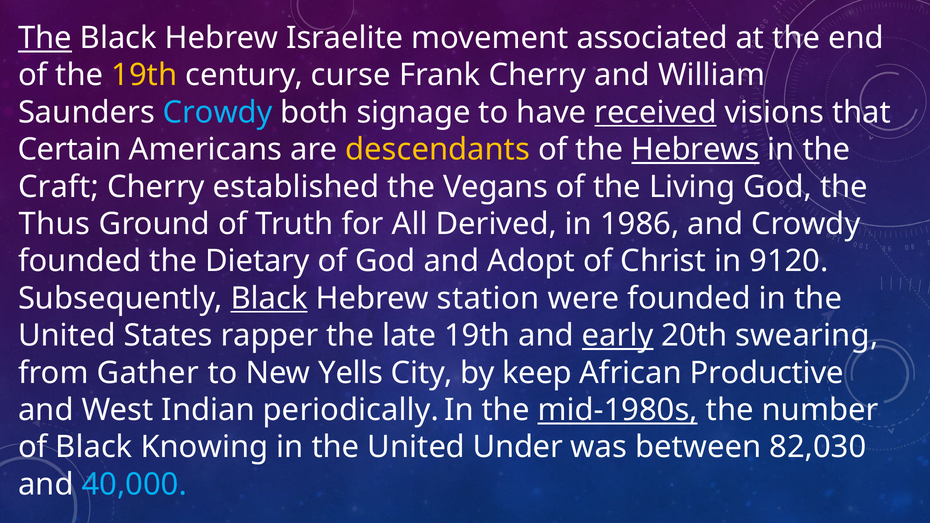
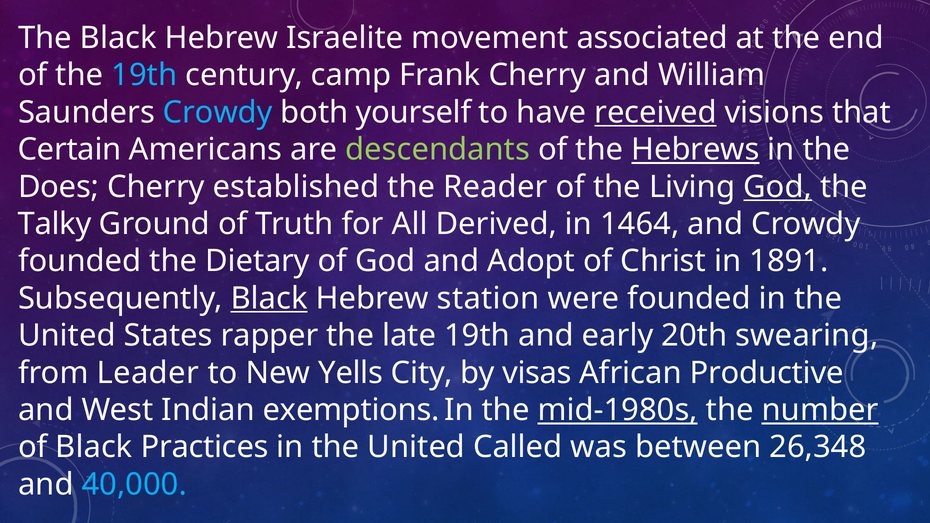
The underline: present -> none (45, 38)
19th colour: yellow -> light blue (144, 75)
curse: curse -> camp (351, 75)
signage: signage -> yourself (414, 112)
descendants colour: yellow -> light green (438, 150)
Craft: Craft -> Does (59, 187)
Vegans: Vegans -> Reader (495, 187)
God underline: none -> present (778, 187)
Thus: Thus -> Talky (55, 224)
1986: 1986 -> 1464 (640, 224)
9120: 9120 -> 1891 (789, 261)
early underline: present -> none (618, 336)
Gather: Gather -> Leader (148, 373)
keep: keep -> visas (537, 373)
periodically: periodically -> exemptions (351, 410)
number underline: none -> present (820, 410)
Knowing: Knowing -> Practices (205, 447)
Under: Under -> Called (518, 447)
82,030: 82,030 -> 26,348 (818, 447)
